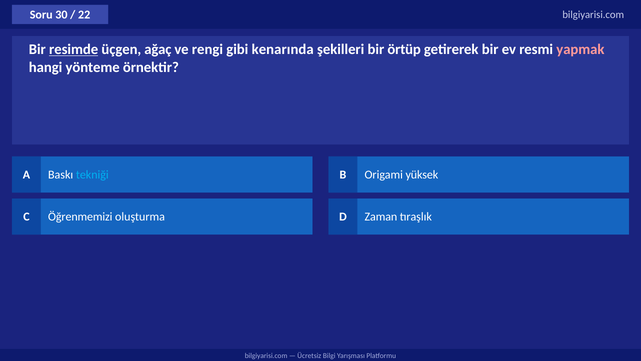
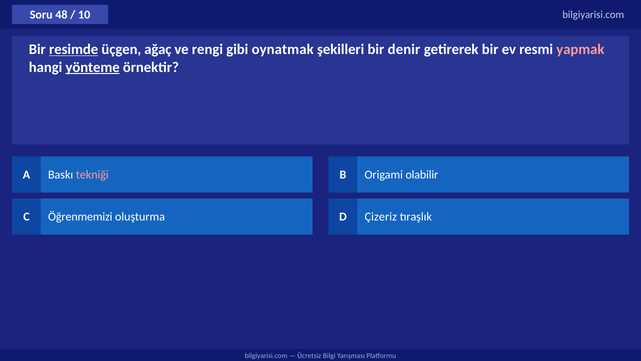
30: 30 -> 48 (61, 15)
22: 22 -> 10 (84, 15)
kenarında: kenarında -> oynatmak (283, 49)
örtüp: örtüp -> denir (404, 49)
yönteme underline: none -> present (93, 67)
tekniği colour: light blue -> pink (92, 174)
yüksek: yüksek -> olabilir (422, 174)
Zaman: Zaman -> Çizeriz (381, 216)
